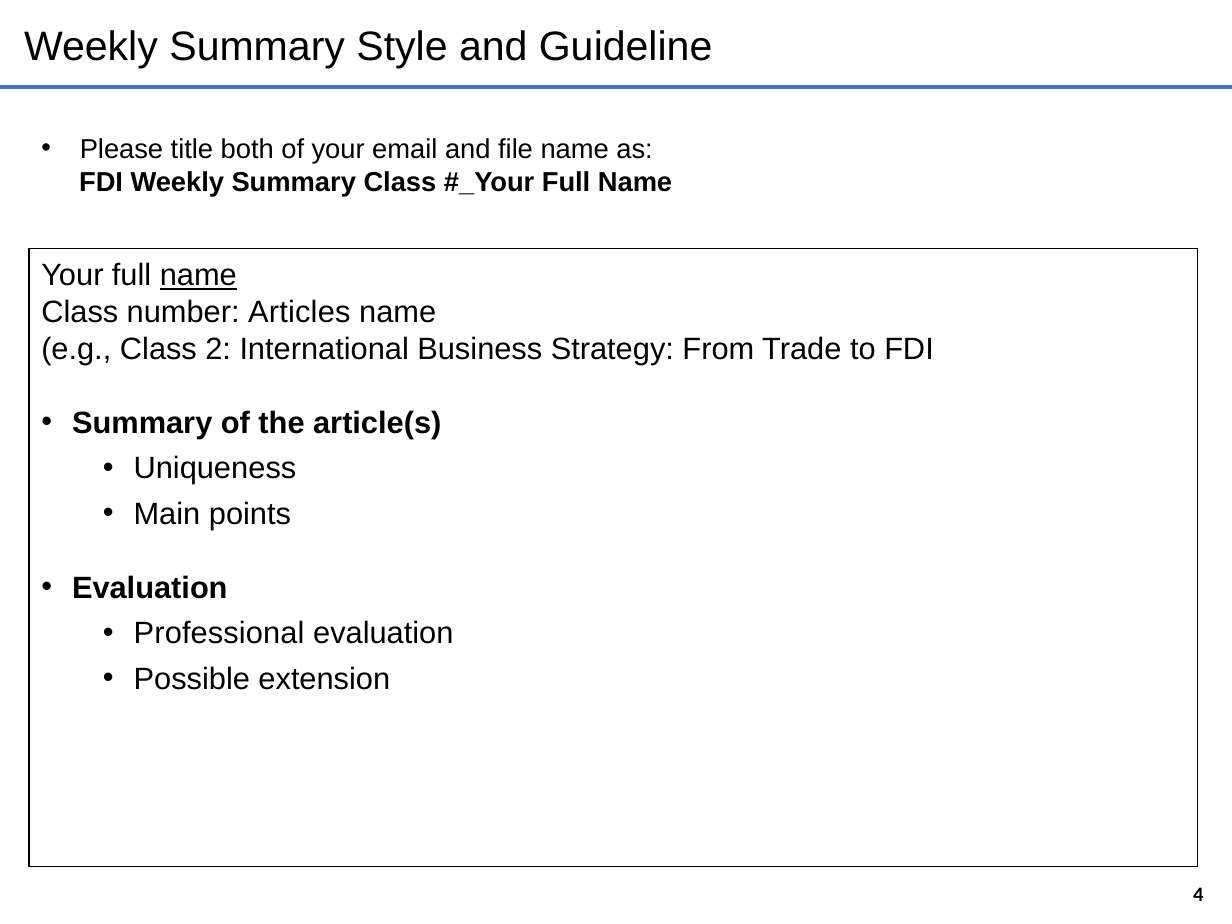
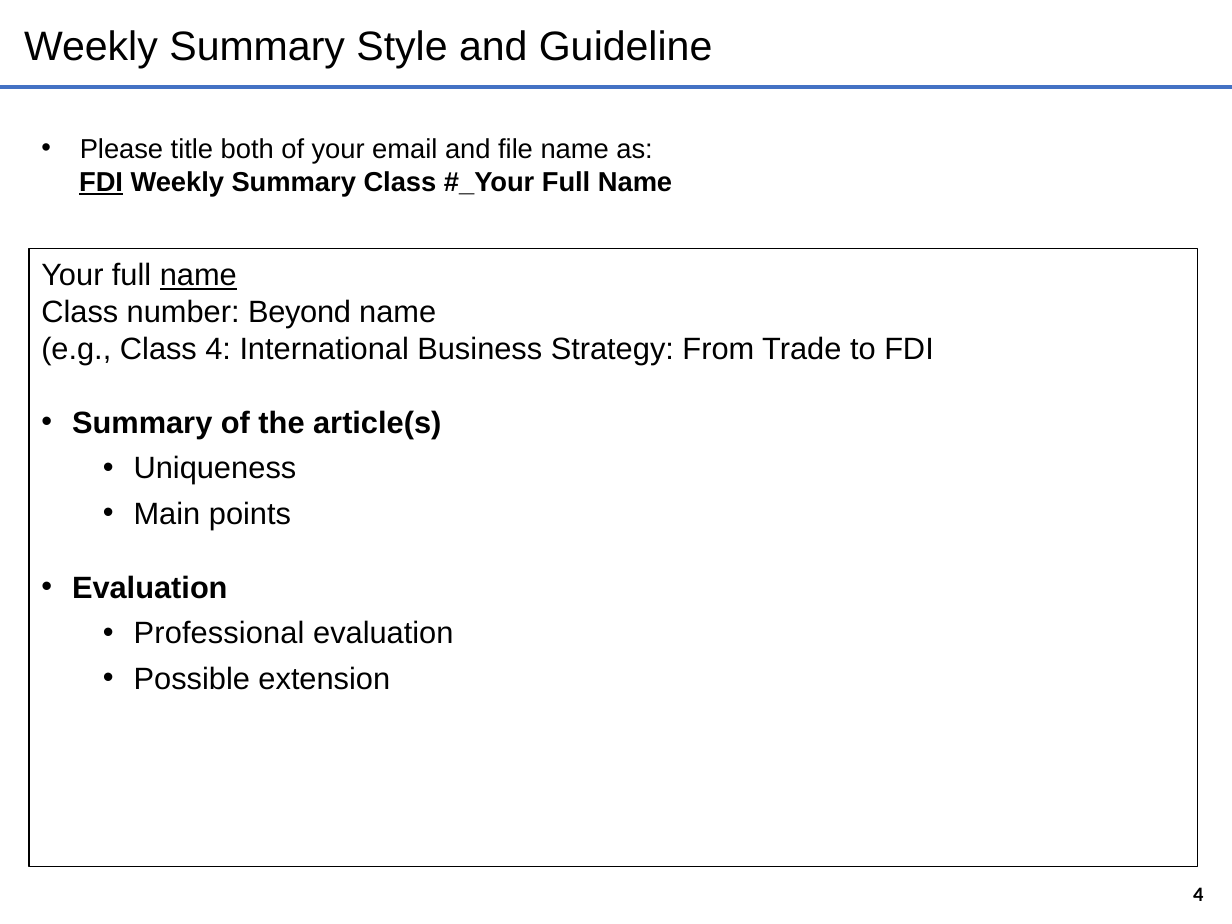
FDI underline: none -> present (101, 182)
Articles: Articles -> Beyond (300, 312)
Class 2: 2 -> 4 (218, 349)
